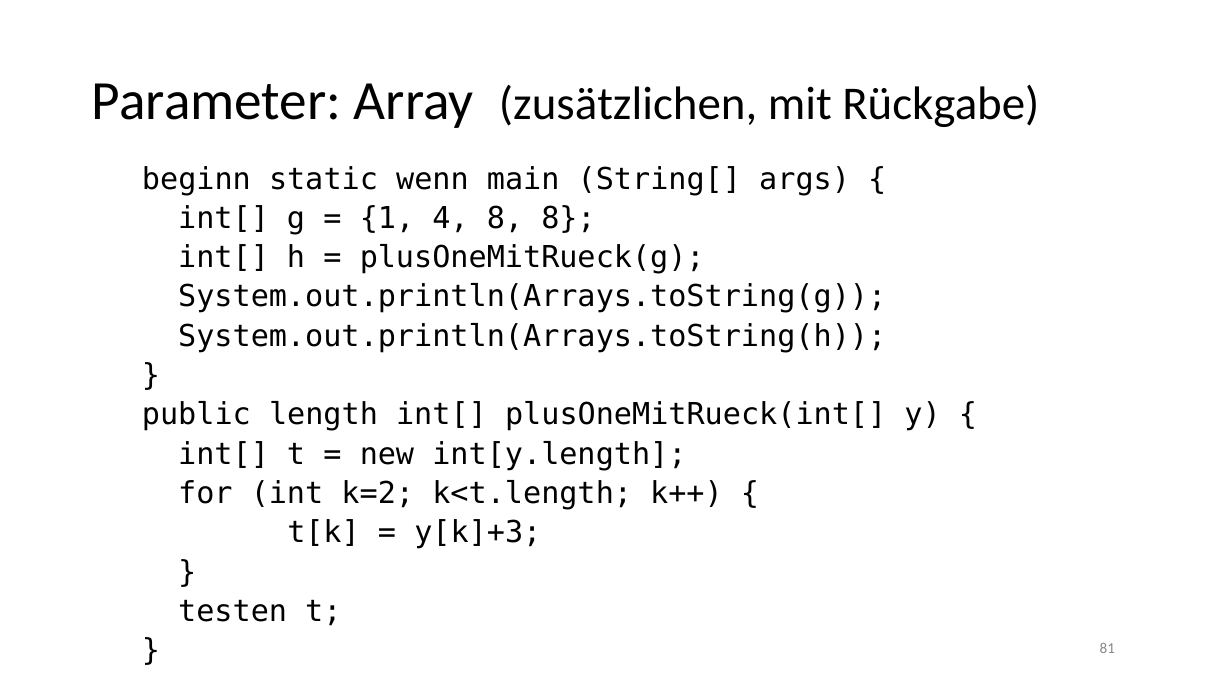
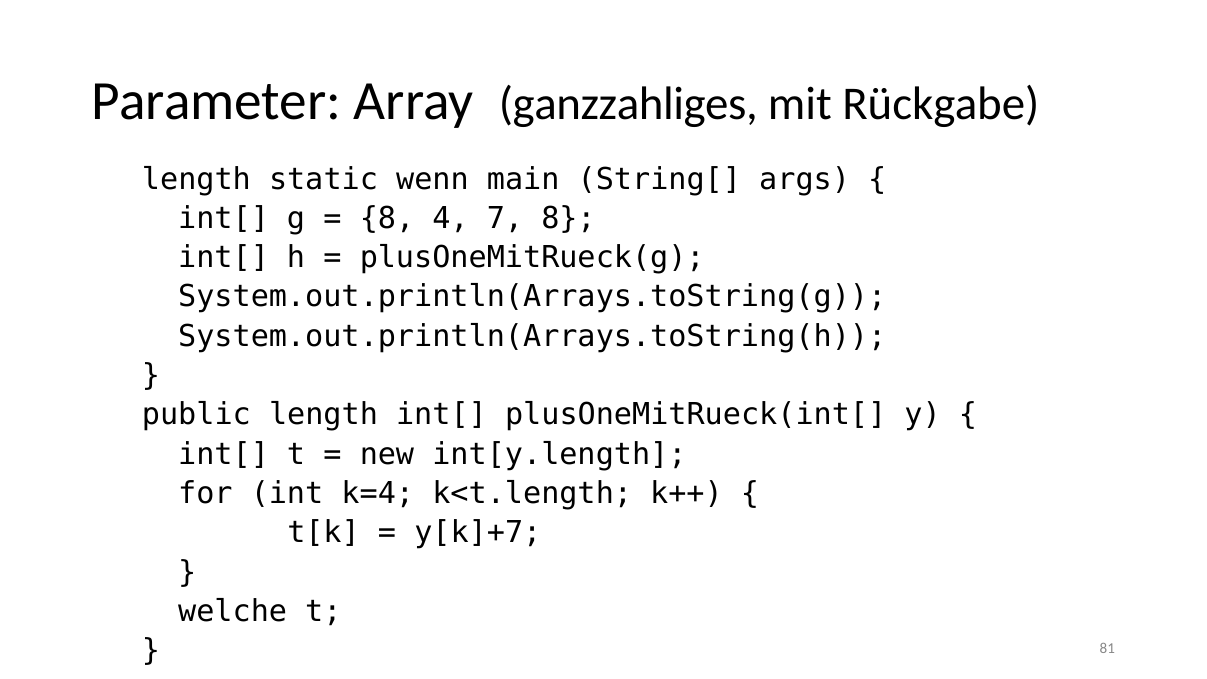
zusätzlichen: zusätzlichen -> ganzzahliges (628, 104)
beginn: beginn -> length (196, 179)
1: 1 -> 8 (387, 218)
4 8: 8 -> 7 (505, 218)
k=2: k=2 -> k=4 (378, 493)
y[k]+3: y[k]+3 -> y[k]+7 (478, 533)
testen: testen -> welche (233, 611)
